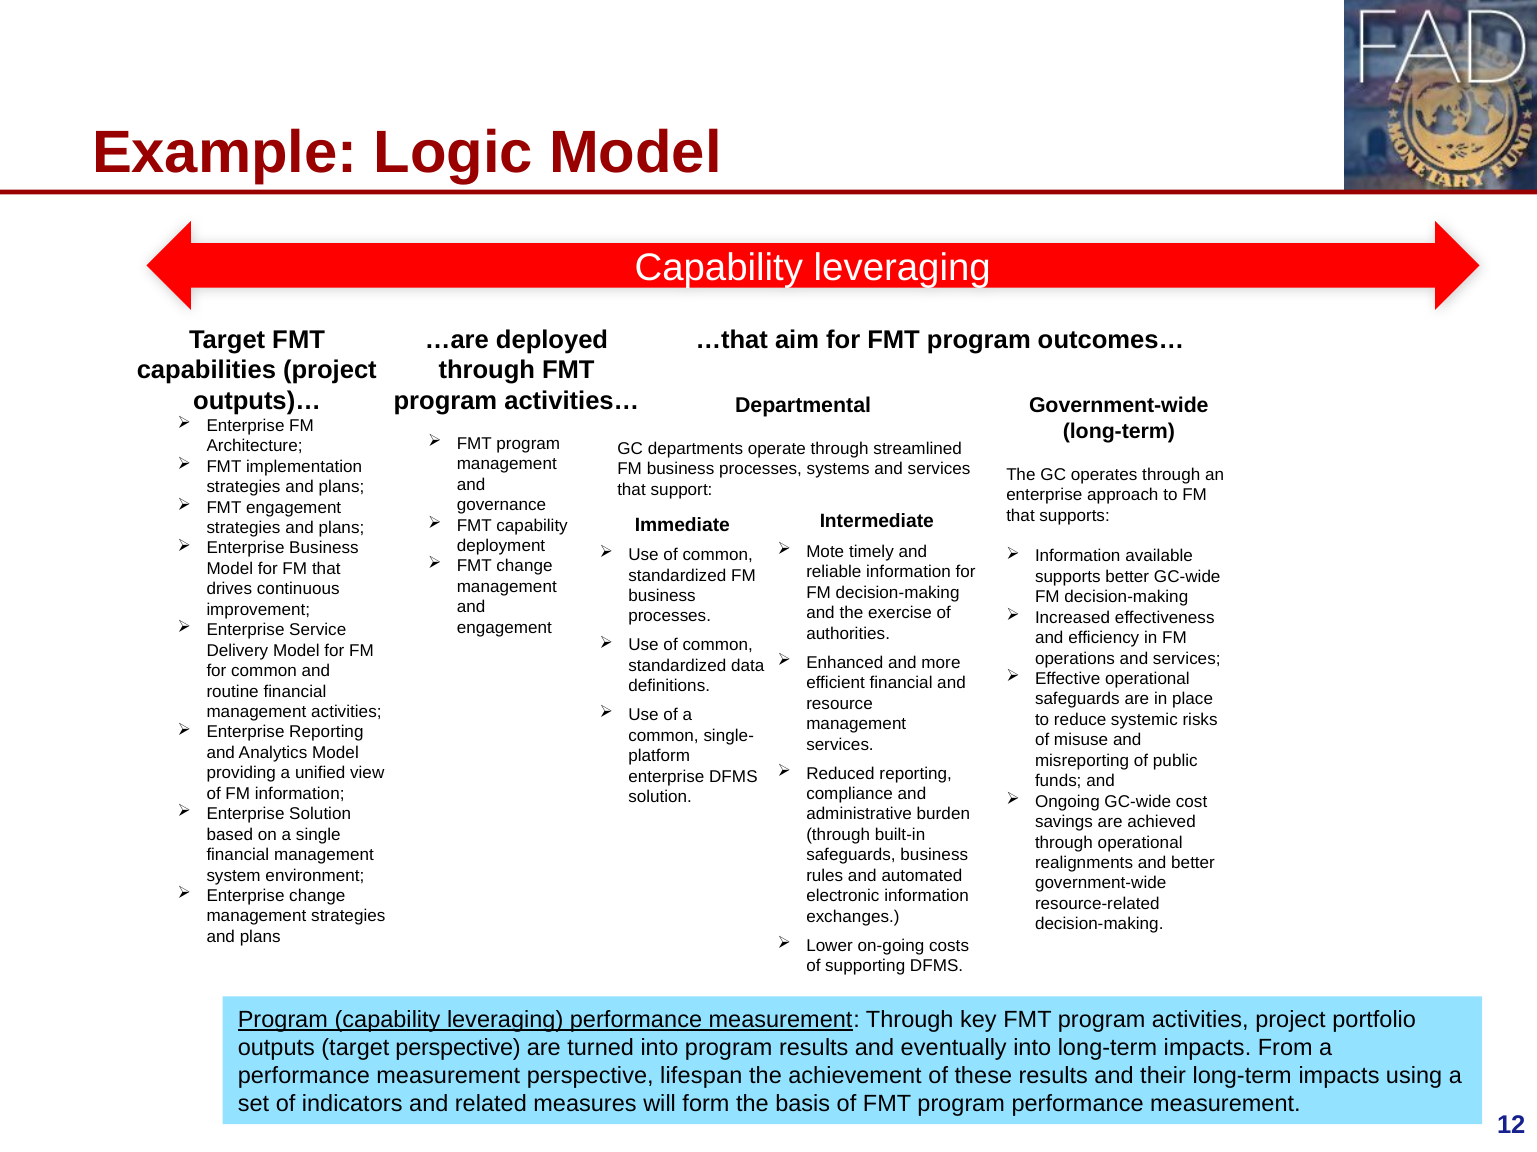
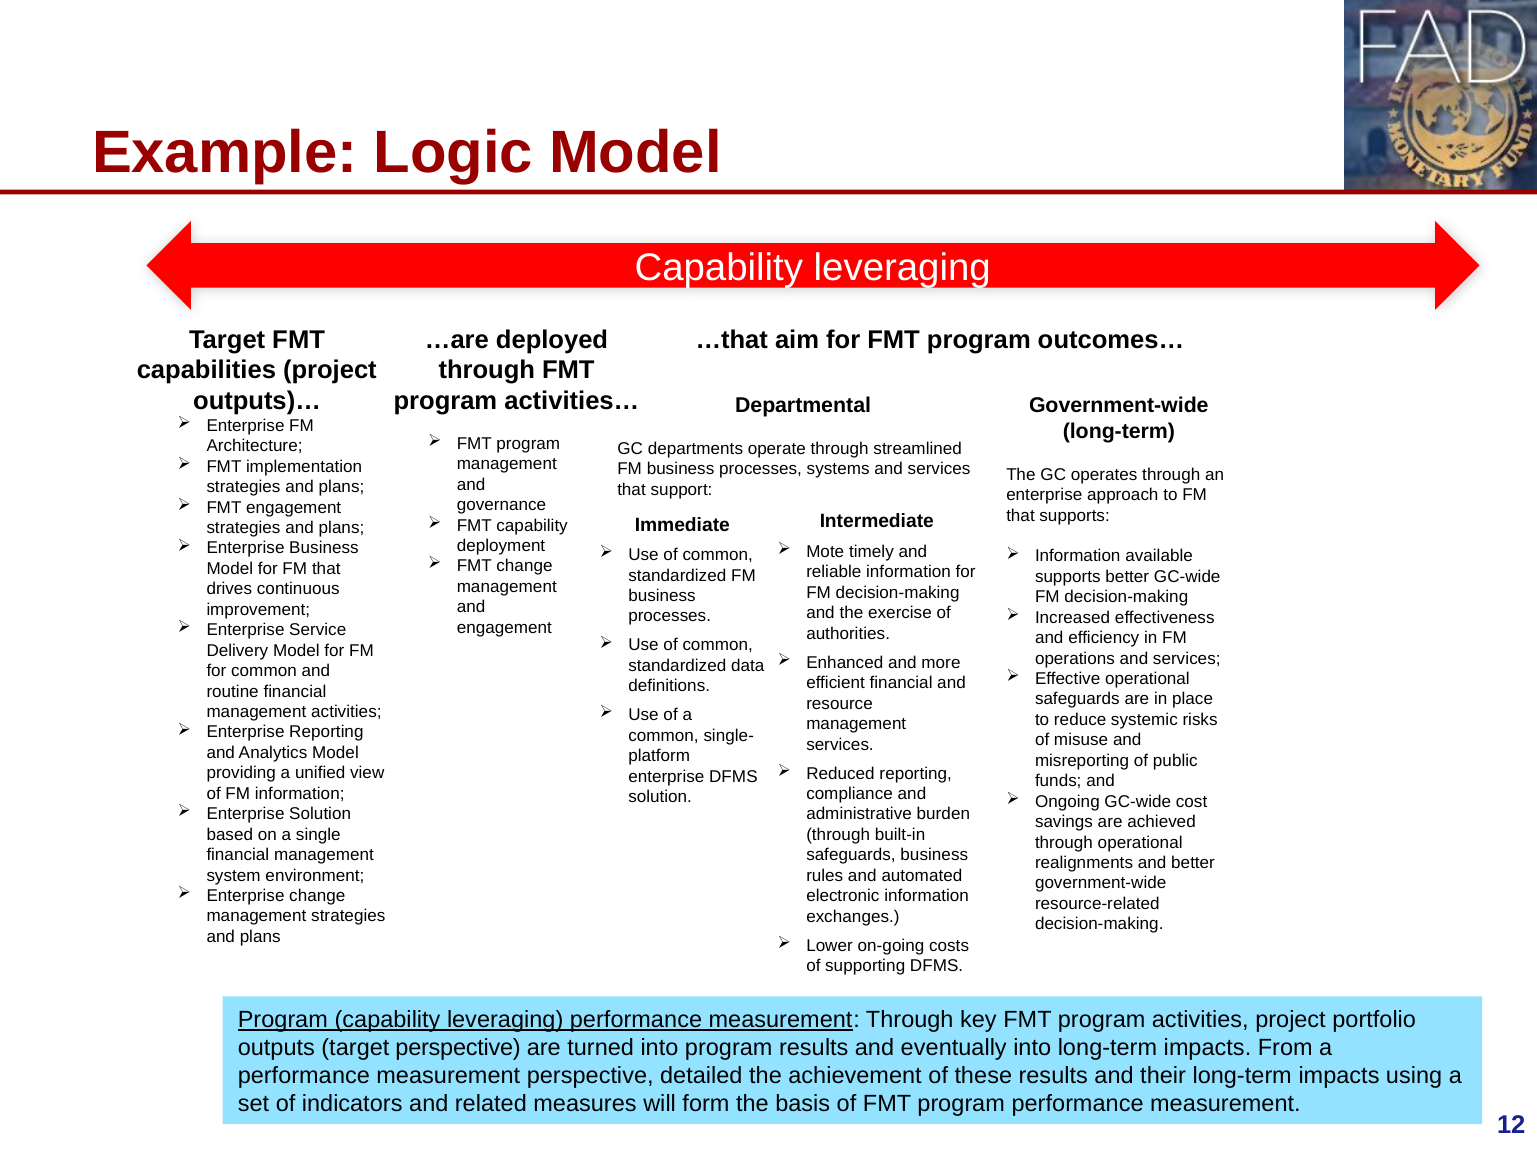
lifespan: lifespan -> detailed (701, 1077)
